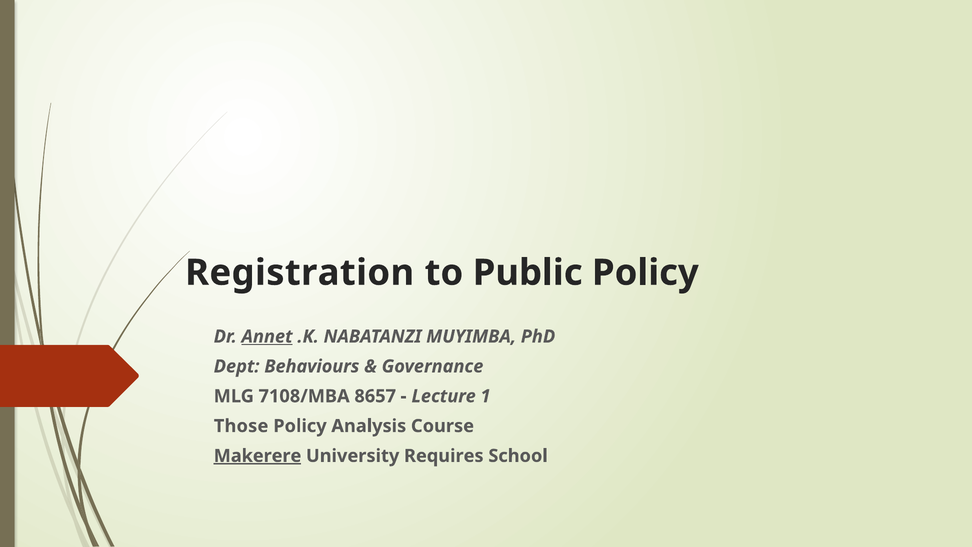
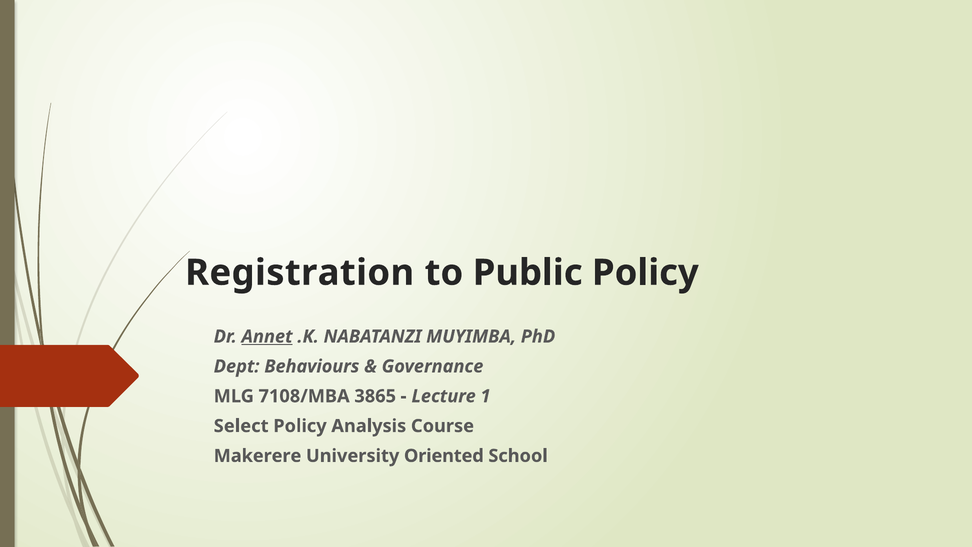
8657: 8657 -> 3865 (375, 396)
Those: Those -> Select (241, 426)
Makerere underline: present -> none (258, 456)
Requires: Requires -> Oriented (444, 456)
